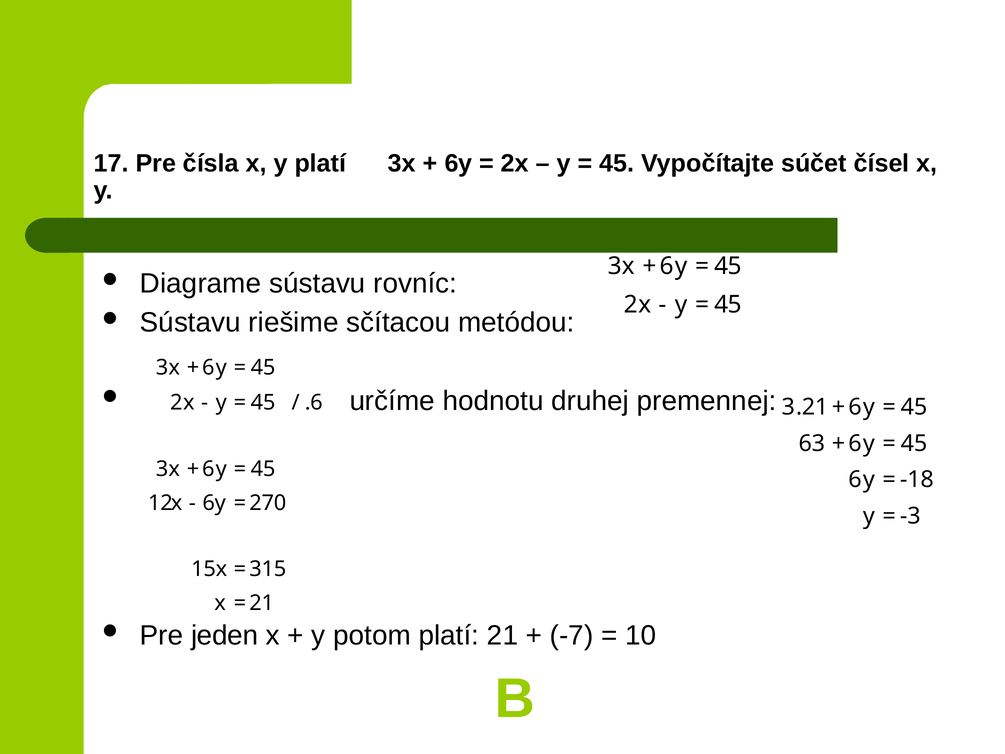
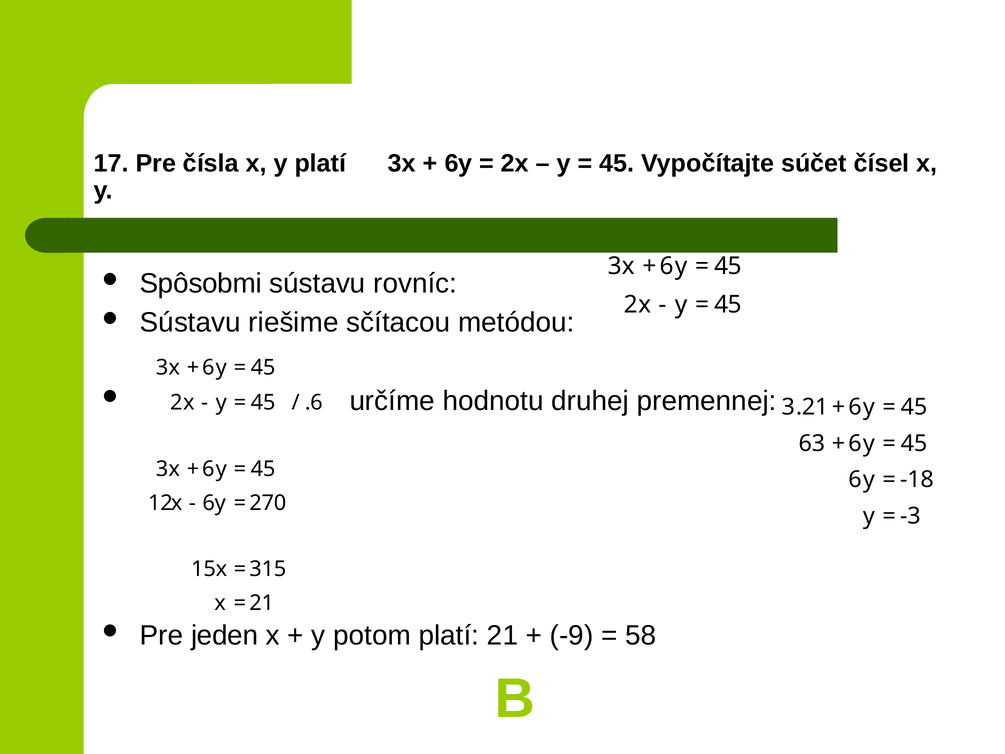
Diagrame: Diagrame -> Spôsobmi (201, 283)
-7: -7 -> -9 (572, 635)
10: 10 -> 58 (641, 635)
